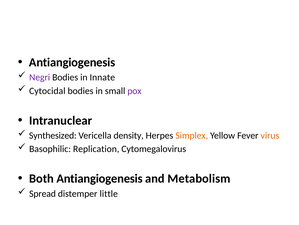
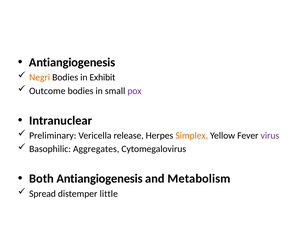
Negri colour: purple -> orange (40, 77)
Innate: Innate -> Exhibit (102, 77)
Cytocidal: Cytocidal -> Outcome (47, 91)
Synthesized: Synthesized -> Preliminary (53, 135)
density: density -> release (129, 135)
virus colour: orange -> purple (270, 135)
Replication: Replication -> Aggregates (96, 149)
